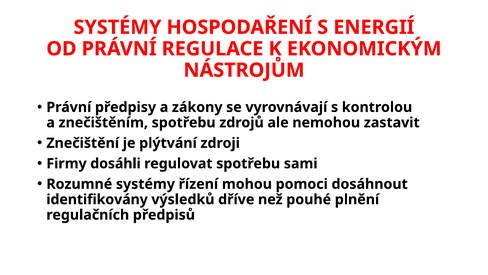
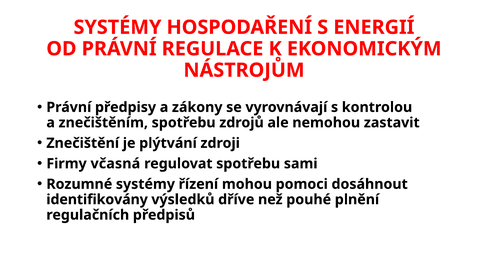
dosáhli: dosáhli -> včasná (115, 163)
